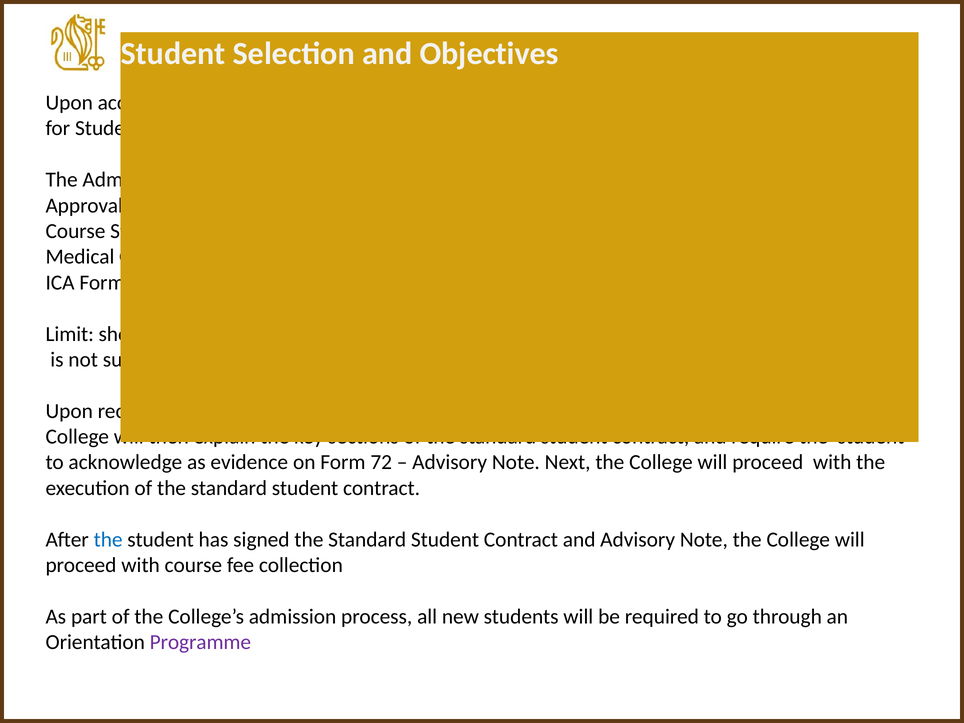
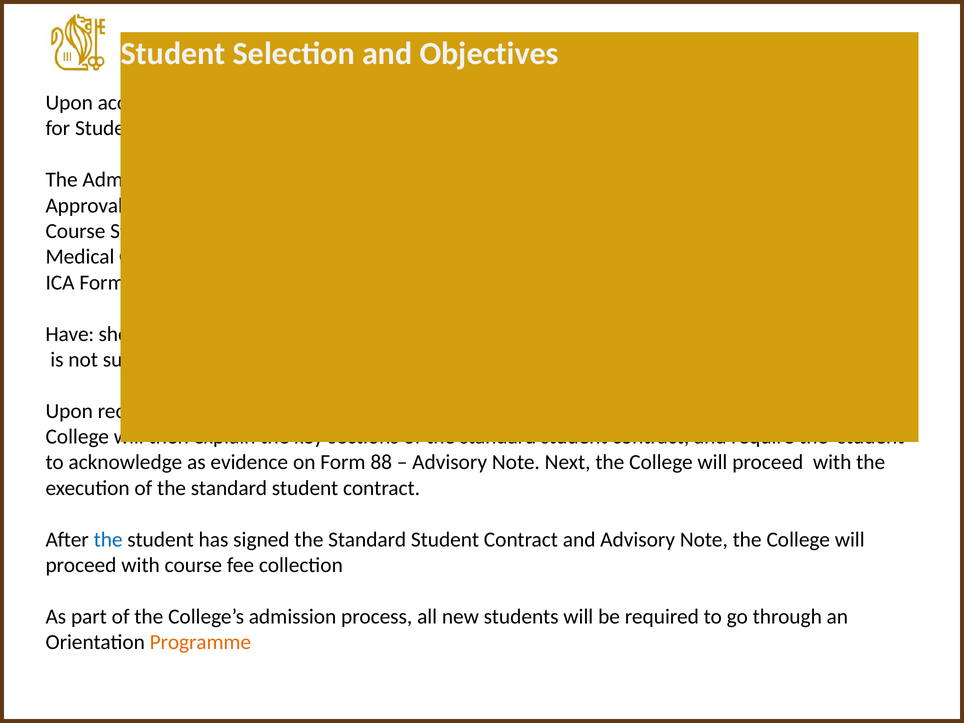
Limit: Limit -> Have (70, 334)
72: 72 -> 88 (381, 462)
Programme colour: purple -> orange (200, 642)
